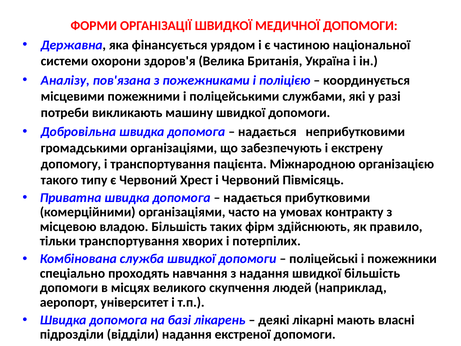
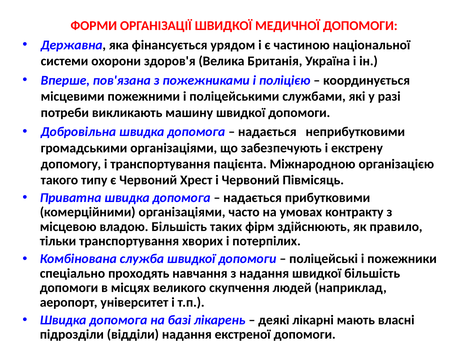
Аналізу: Аналізу -> Вперше (65, 80)
